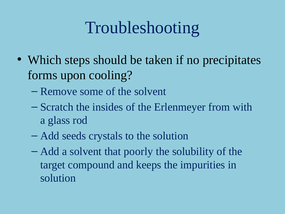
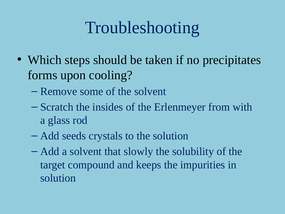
poorly: poorly -> slowly (138, 151)
